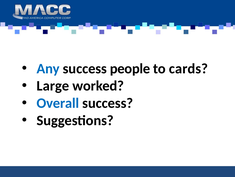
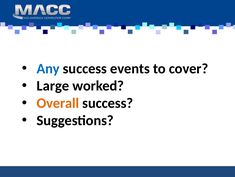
people: people -> events (130, 68)
cards: cards -> cover (189, 68)
Overall colour: blue -> orange (58, 103)
